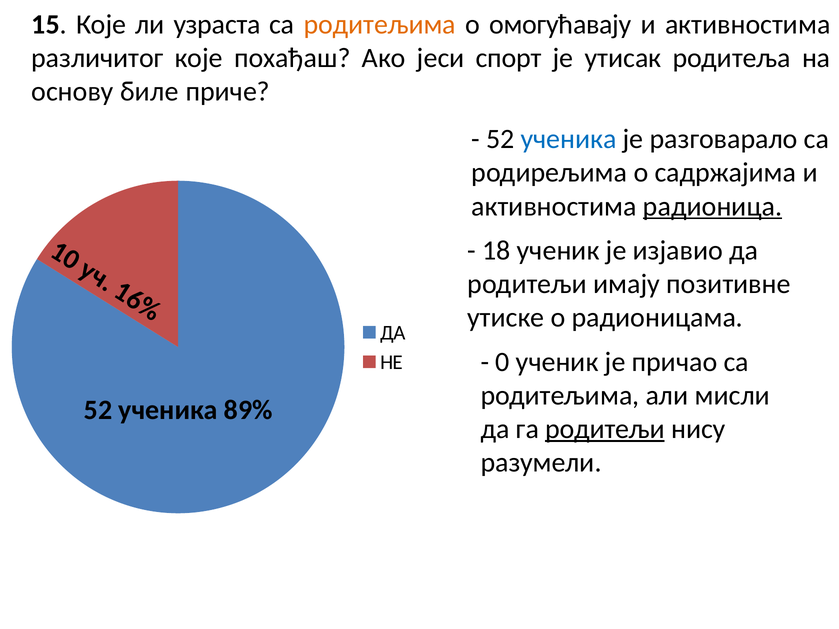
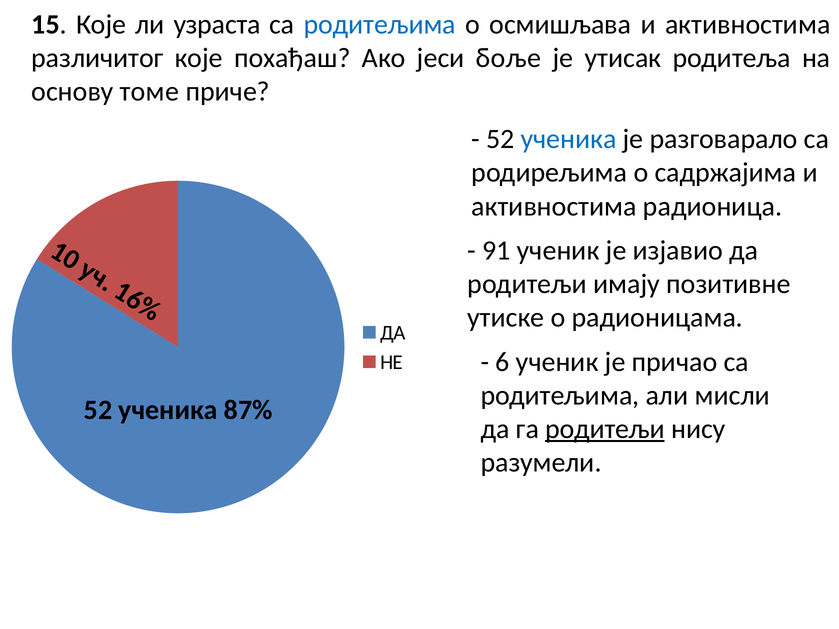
родитељима colour: orange -> blue (380, 24)
омогућавају: омогућавају -> осмишљава (560, 24)
спорт: спорт -> боље (508, 58)
биле: биле -> томе (149, 91)
радионица underline: present -> none (713, 206)
18: 18 -> 91 (496, 251)
0: 0 -> 6 (503, 362)
89%: 89% -> 87% (248, 410)
